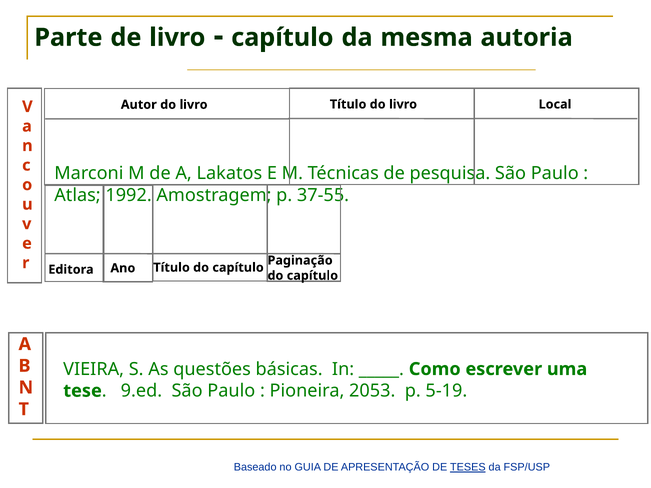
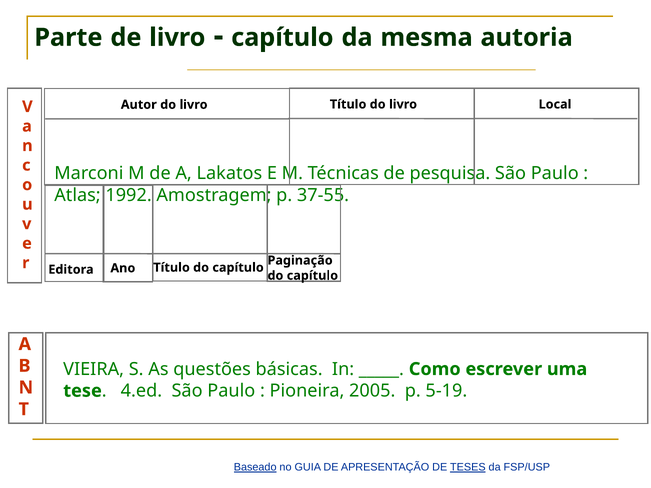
9.ed: 9.ed -> 4.ed (141, 391)
2053: 2053 -> 2005 (372, 391)
Baseado underline: none -> present (255, 468)
